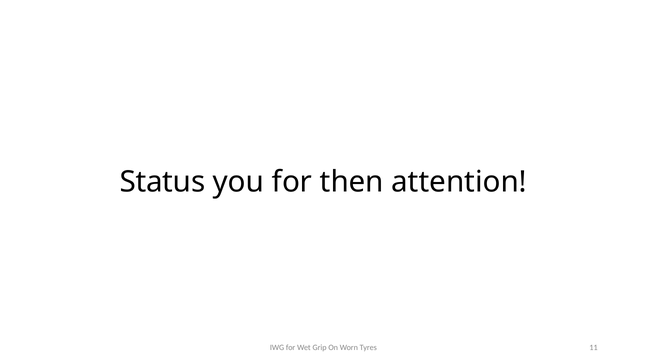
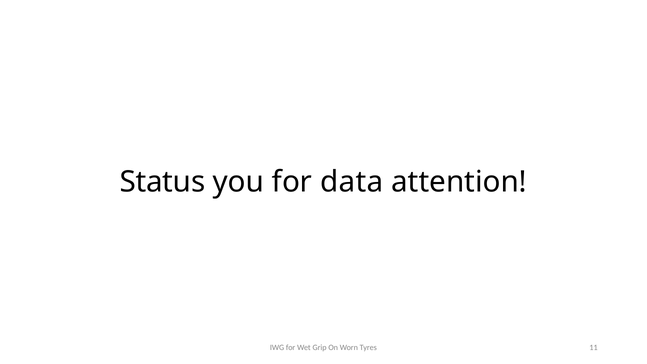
then: then -> data (352, 182)
